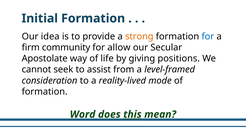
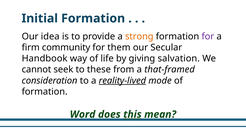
for colour: blue -> purple (208, 37)
allow: allow -> them (119, 48)
Apostolate: Apostolate -> Handbook (45, 59)
positions: positions -> salvation (179, 59)
assist: assist -> these (99, 70)
level-framed: level-framed -> that-framed (170, 70)
reality-lived underline: none -> present (122, 81)
